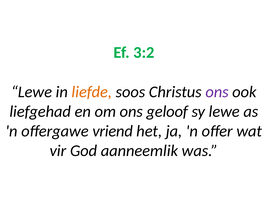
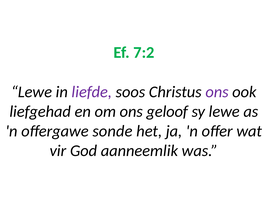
3:2: 3:2 -> 7:2 (144, 53)
liefde colour: orange -> purple (92, 92)
vriend: vriend -> sonde (112, 131)
